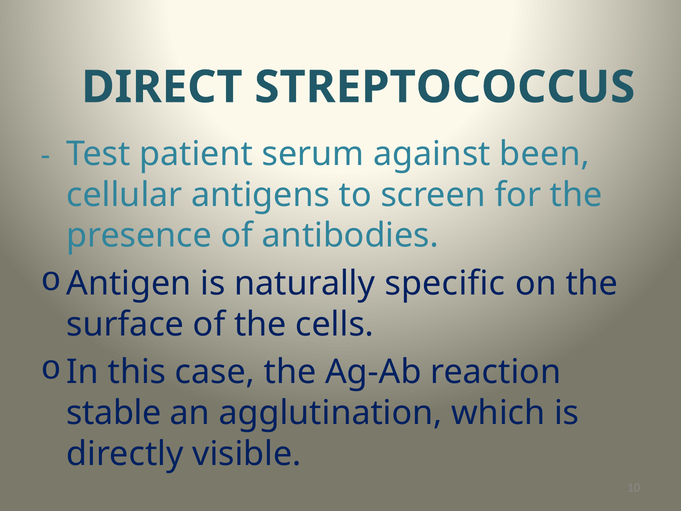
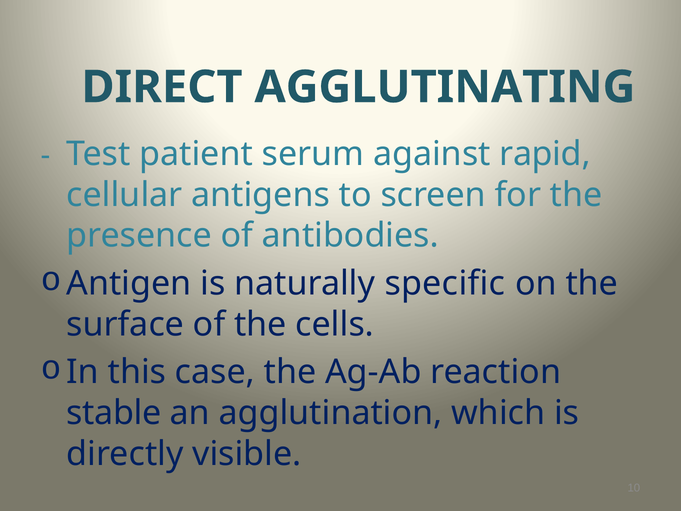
STREPTOCOCCUS: STREPTOCOCCUS -> AGGLUTINATING (445, 87)
been: been -> rapid (545, 154)
